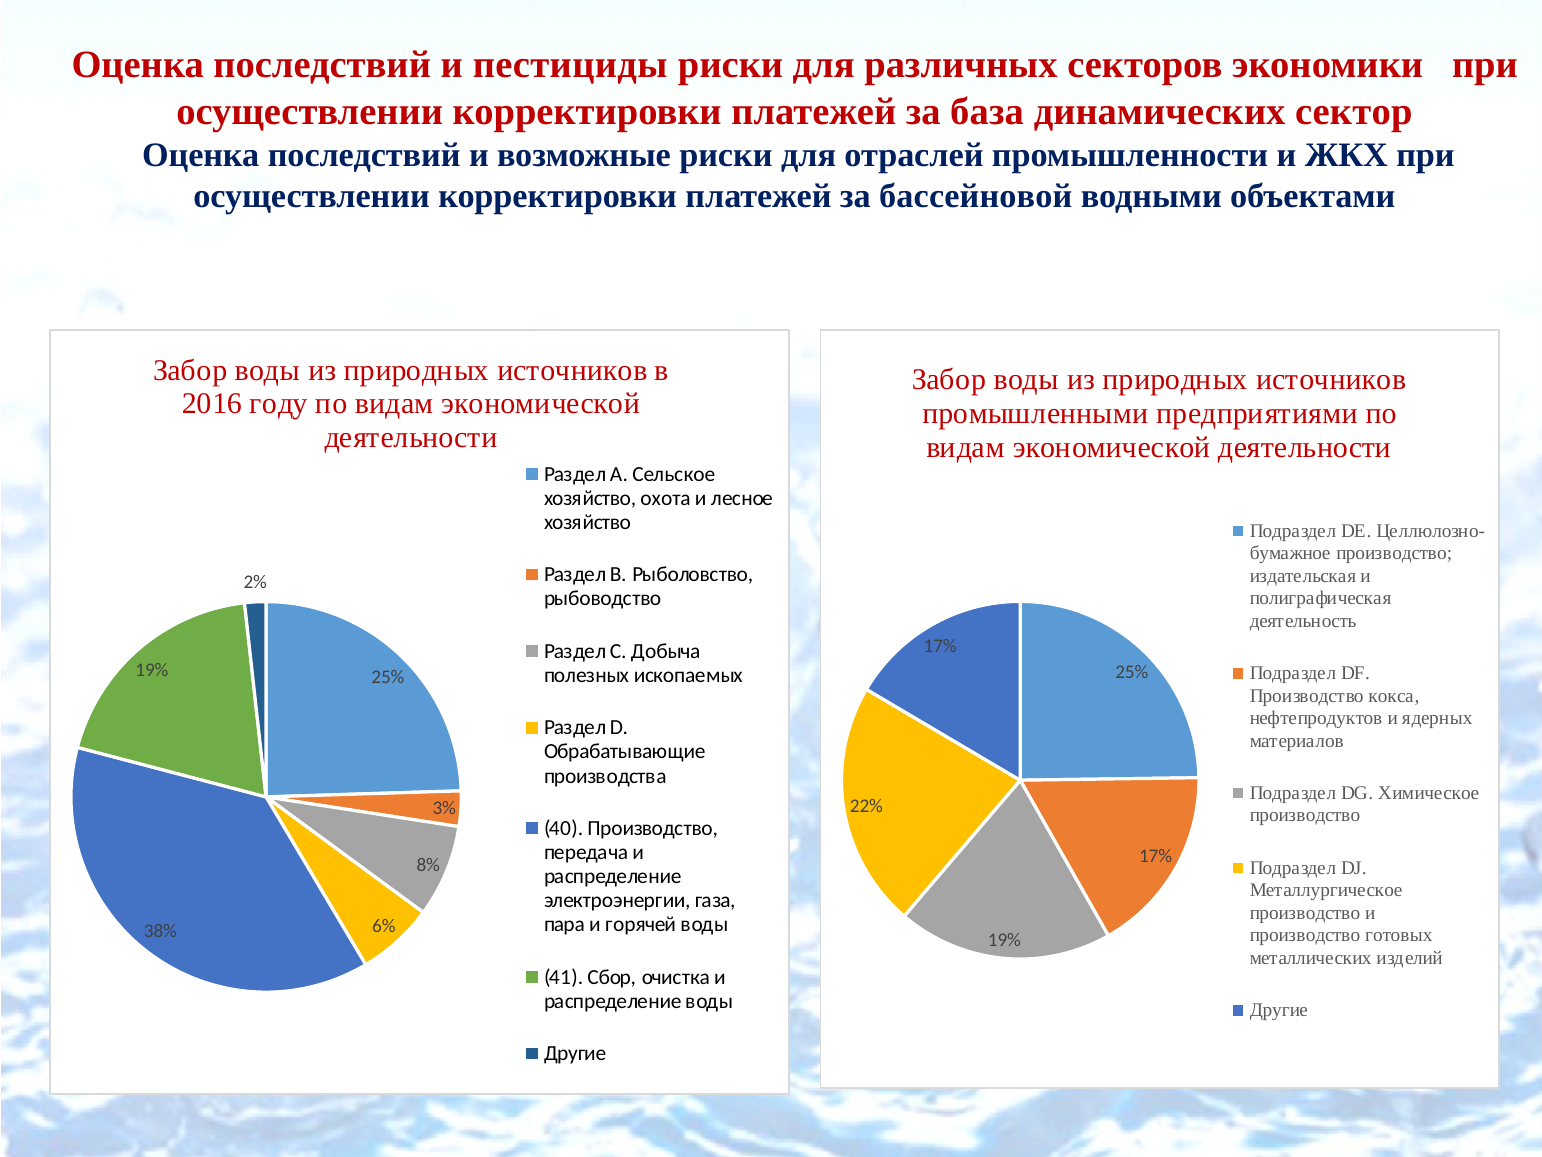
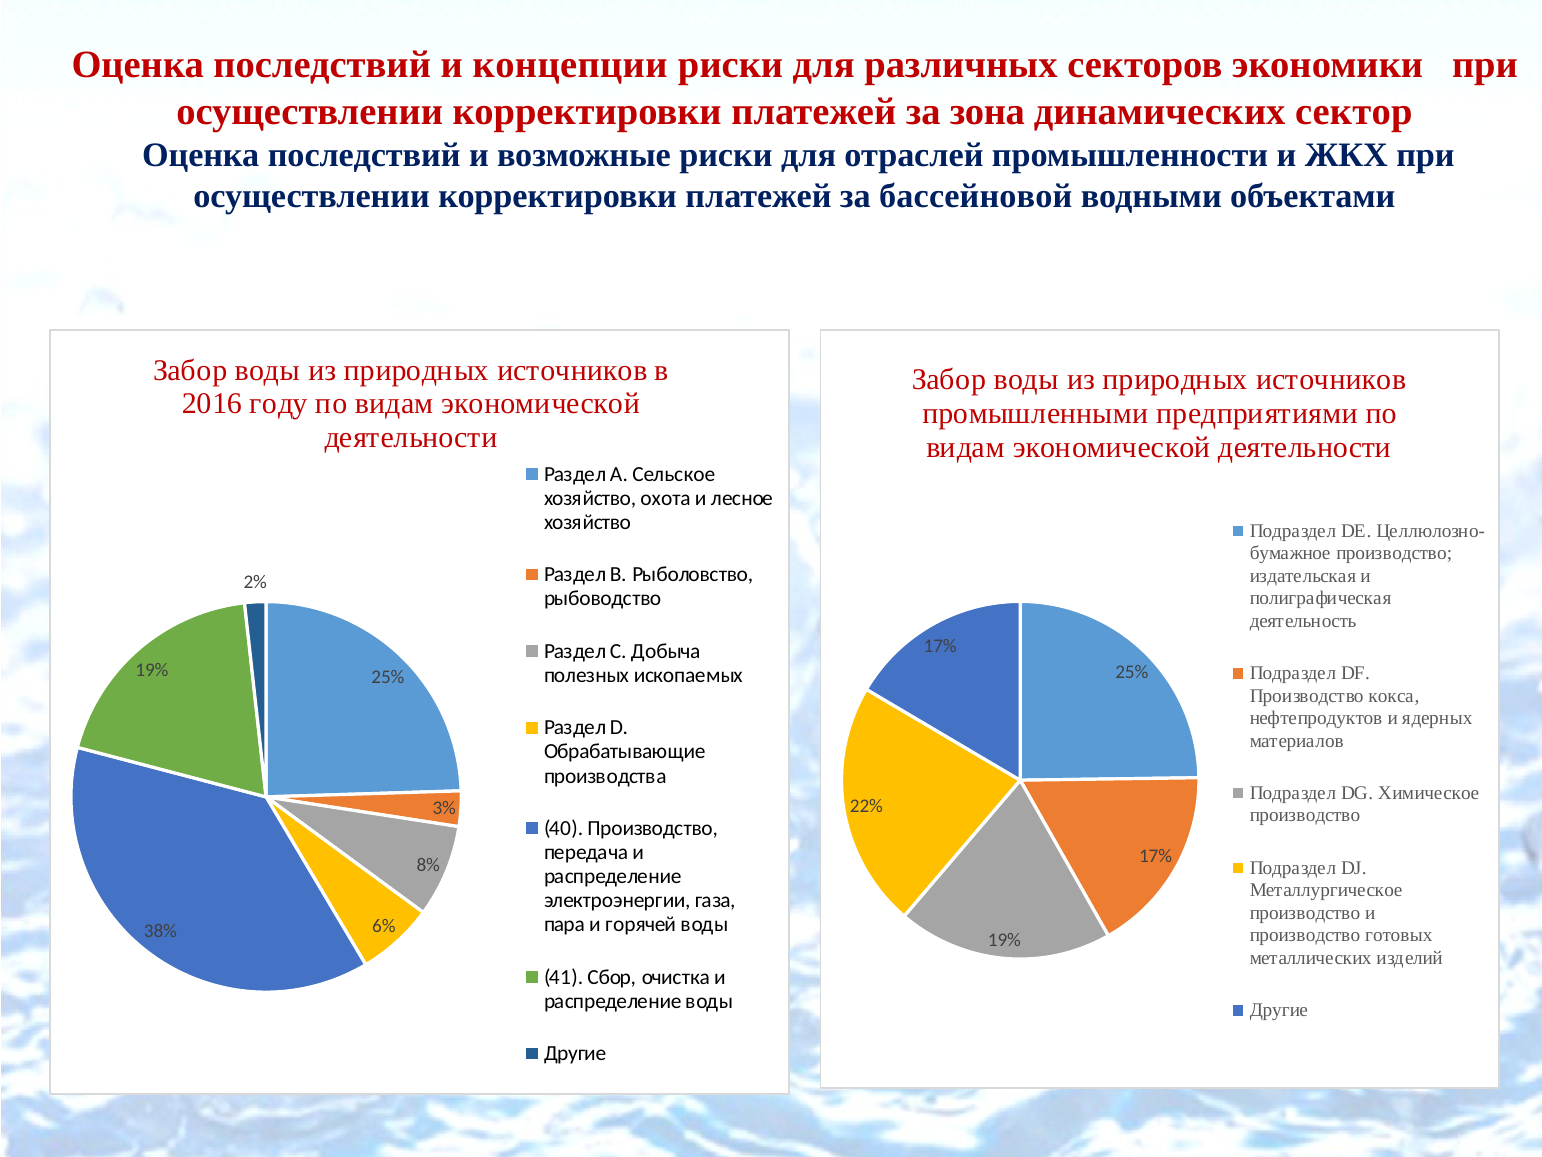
пестициды: пестициды -> концепции (570, 65)
база: база -> зона (987, 111)
